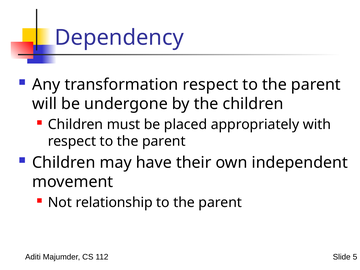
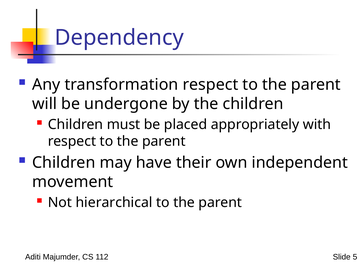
relationship: relationship -> hierarchical (114, 202)
